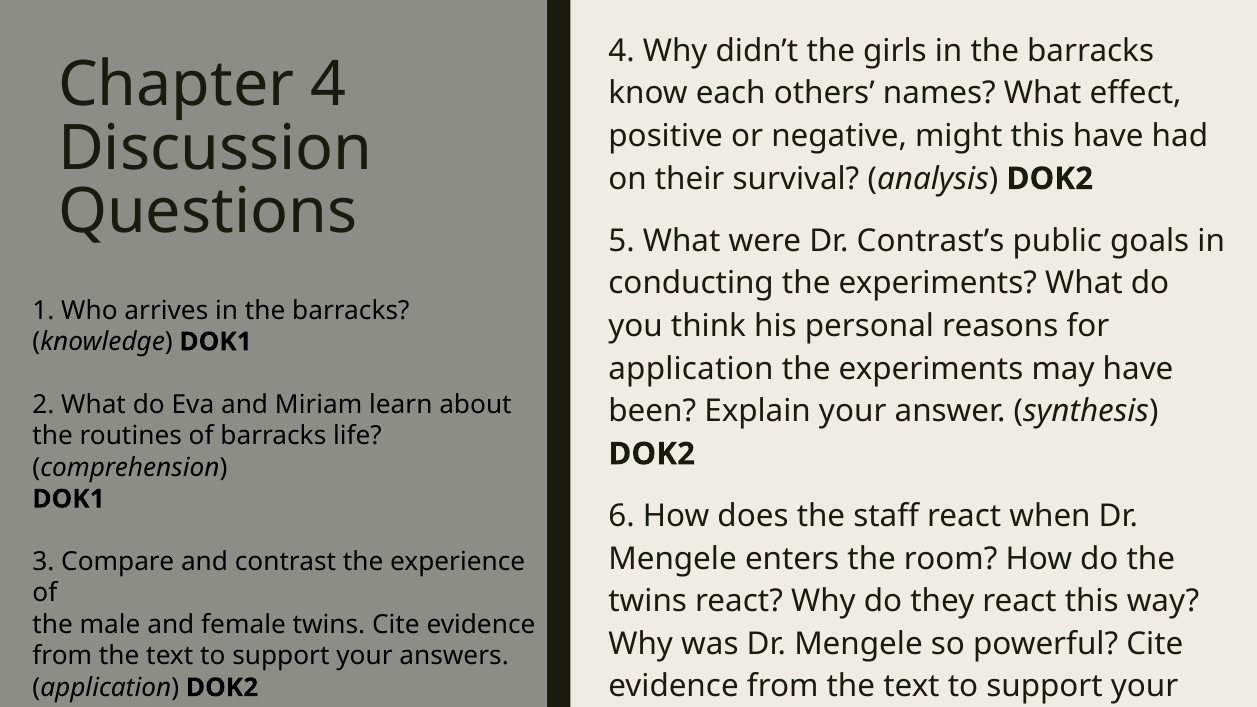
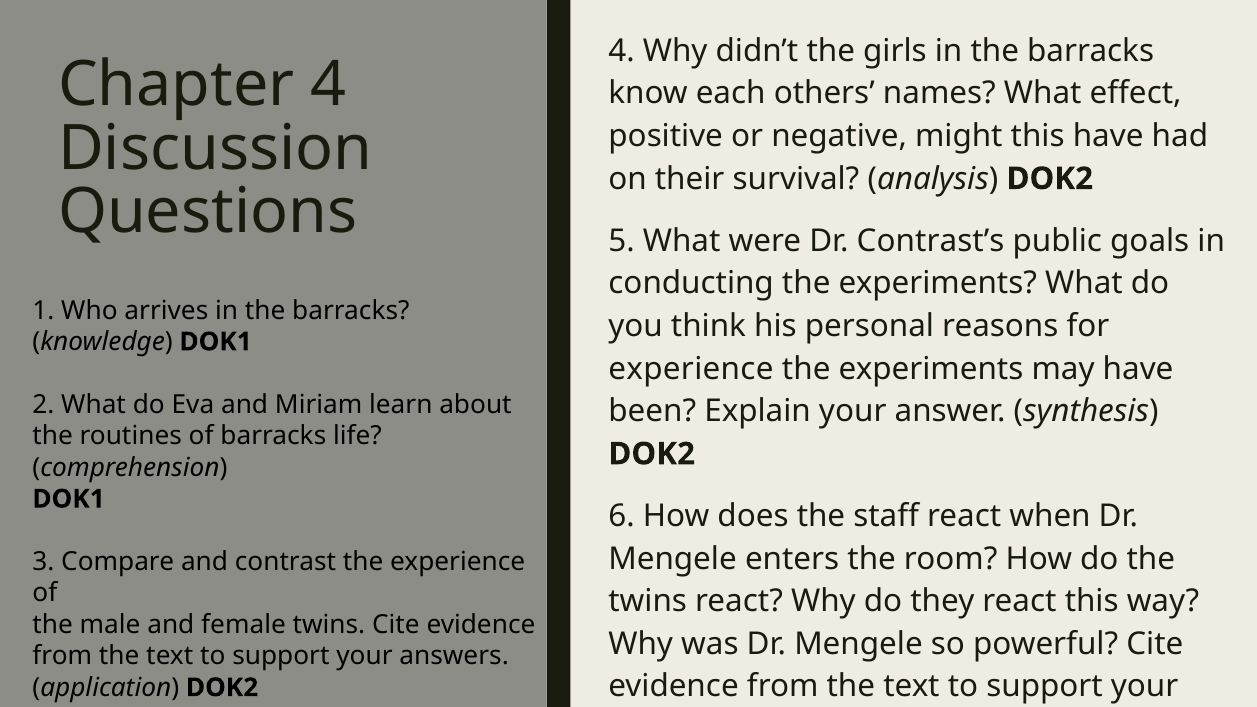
application: application -> experience (691, 369)
